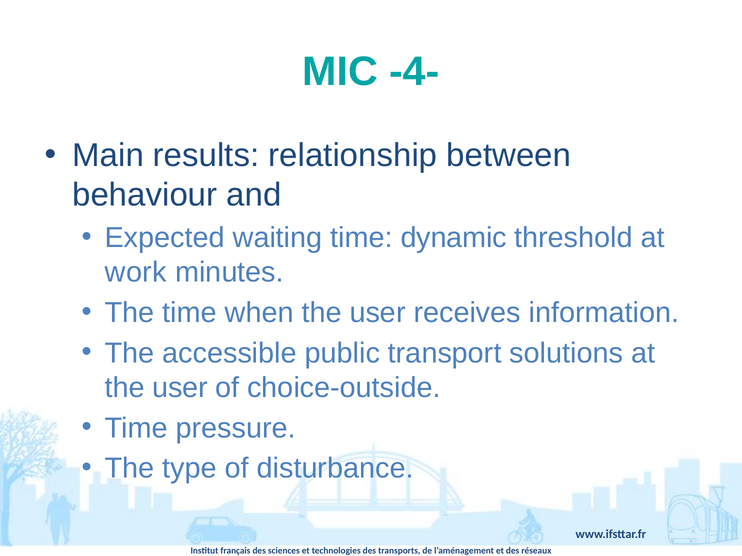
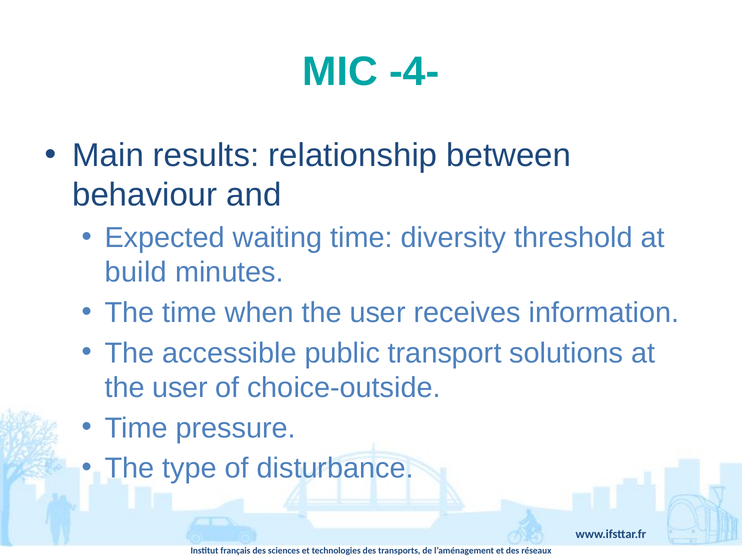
dynamic: dynamic -> diversity (454, 238)
work: work -> build (136, 272)
